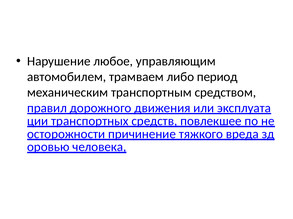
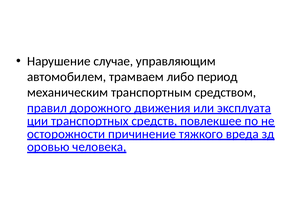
любое: любое -> случае (113, 61)
